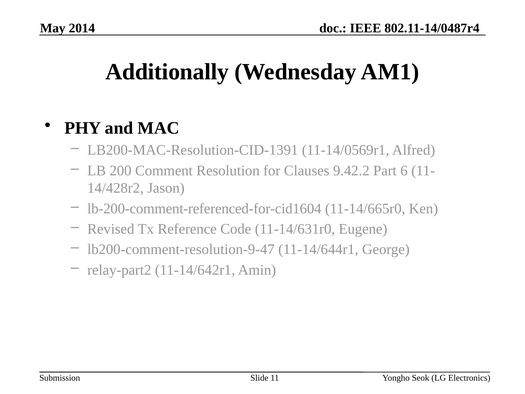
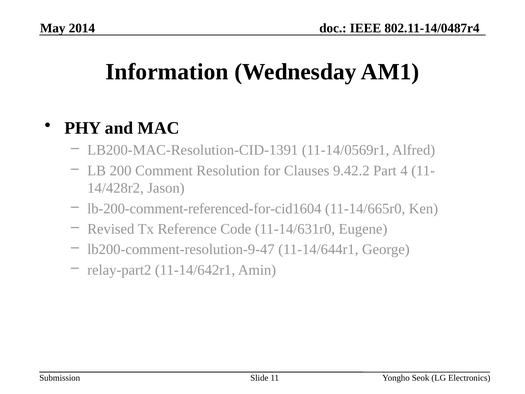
Additionally: Additionally -> Information (167, 72)
6: 6 -> 4 (404, 171)
